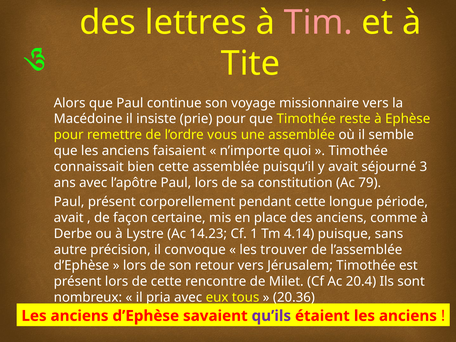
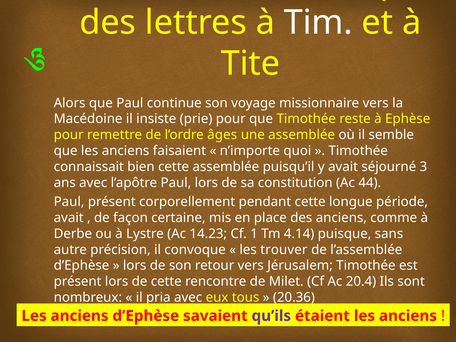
Tim colour: pink -> white (318, 22)
vous: vous -> âges (222, 135)
79: 79 -> 44 (370, 183)
